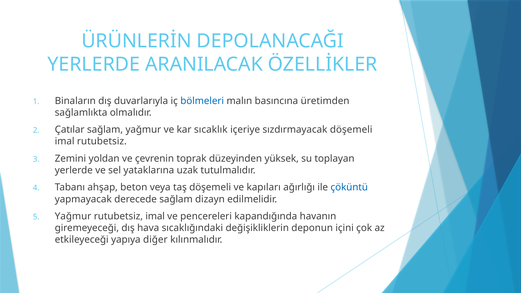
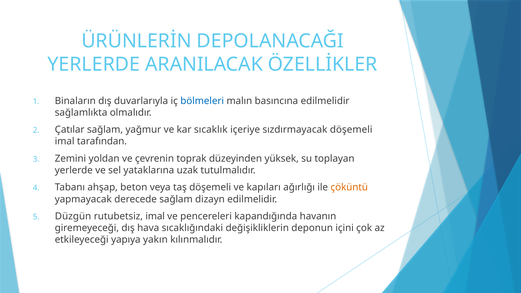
basıncına üretimden: üretimden -> edilmelidir (325, 101)
imal rutubetsiz: rutubetsiz -> tarafından (102, 141)
çöküntü colour: blue -> orange (349, 187)
Yağmur: Yağmur -> Düzgün (73, 216)
diğer: diğer -> yakın (155, 240)
